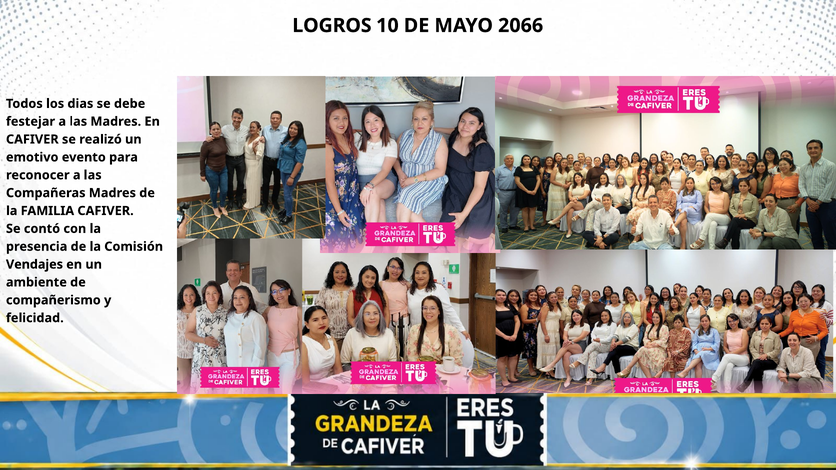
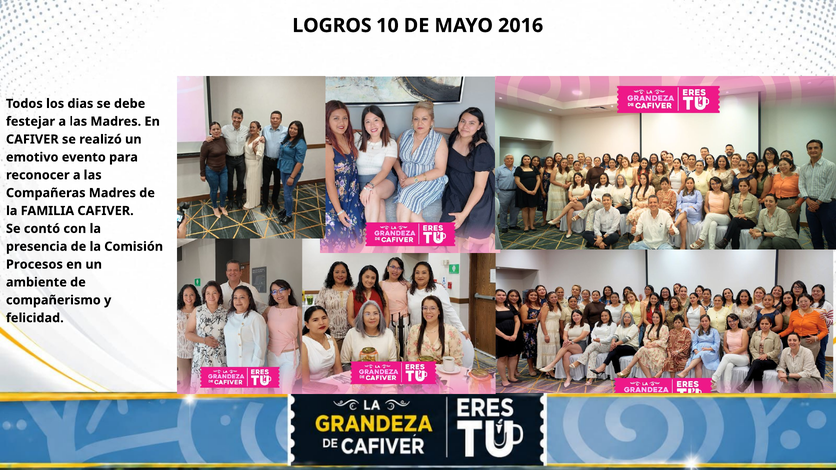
2066: 2066 -> 2016 (521, 26)
Vendajes: Vendajes -> Procesos (34, 265)
